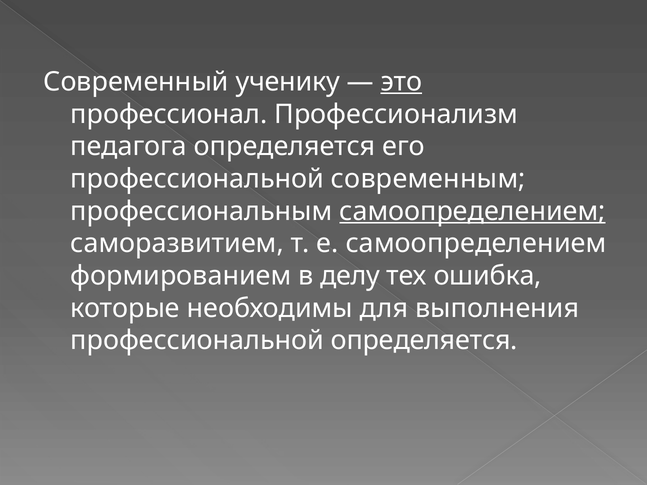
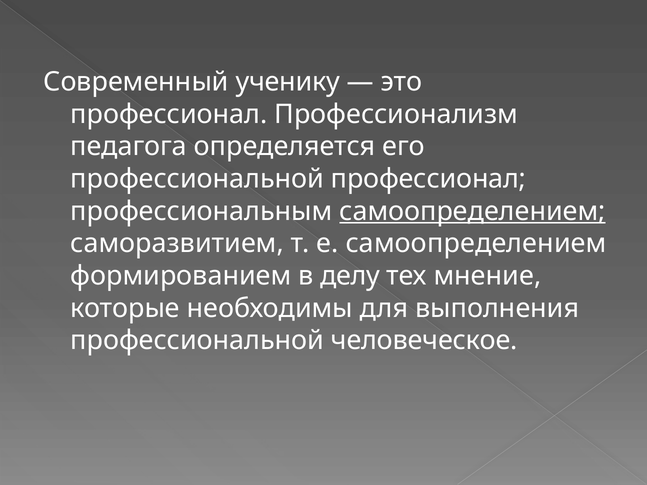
это underline: present -> none (401, 82)
профессиональной современным: современным -> профессионал (428, 179)
ошибка: ошибка -> мнение (487, 276)
профессиональной определяется: определяется -> человеческое (424, 341)
